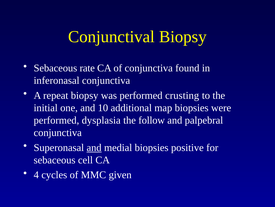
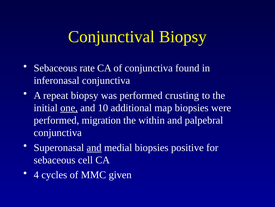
one underline: none -> present (69, 107)
dysplasia: dysplasia -> migration (101, 120)
follow: follow -> within (152, 120)
